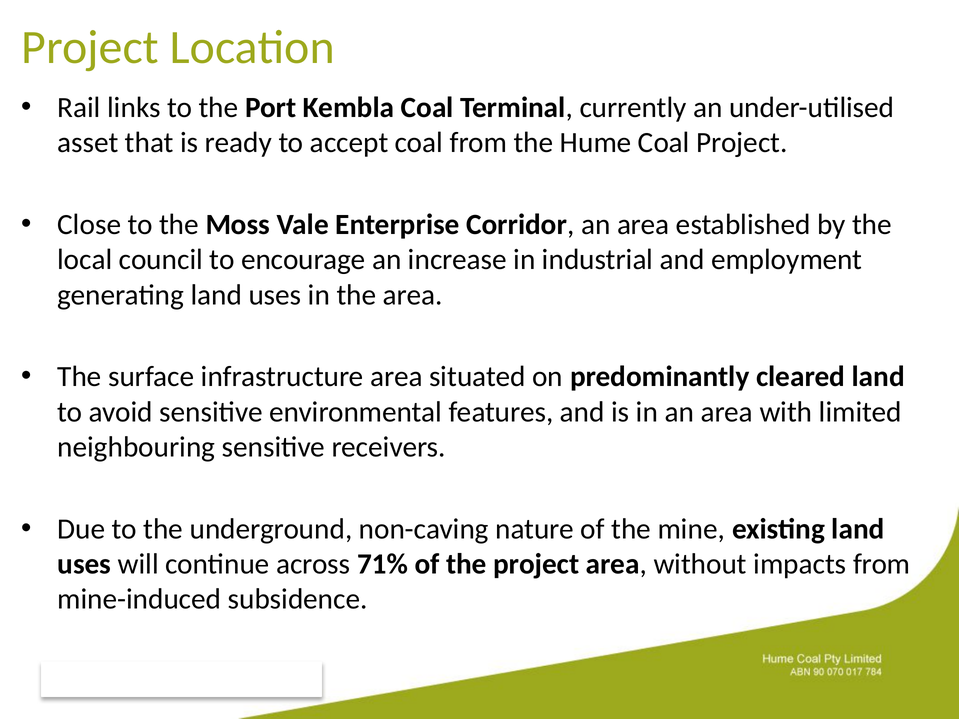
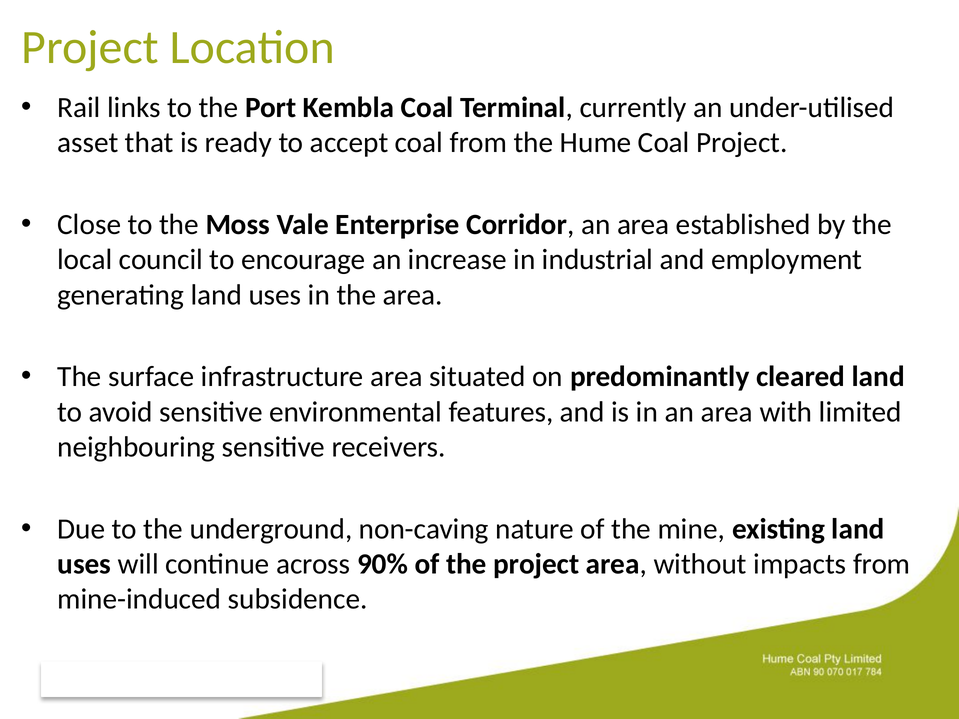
71%: 71% -> 90% (383, 564)
